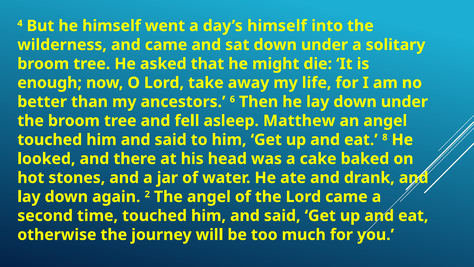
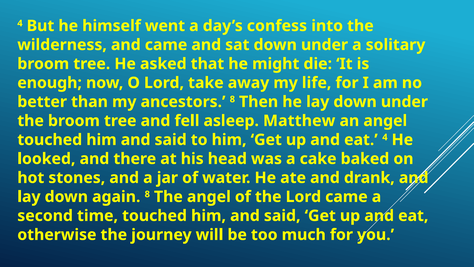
day’s himself: himself -> confess (277, 26)
ancestors 6: 6 -> 8 (232, 99)
eat 8: 8 -> 4 (385, 137)
again 2: 2 -> 8 (147, 194)
